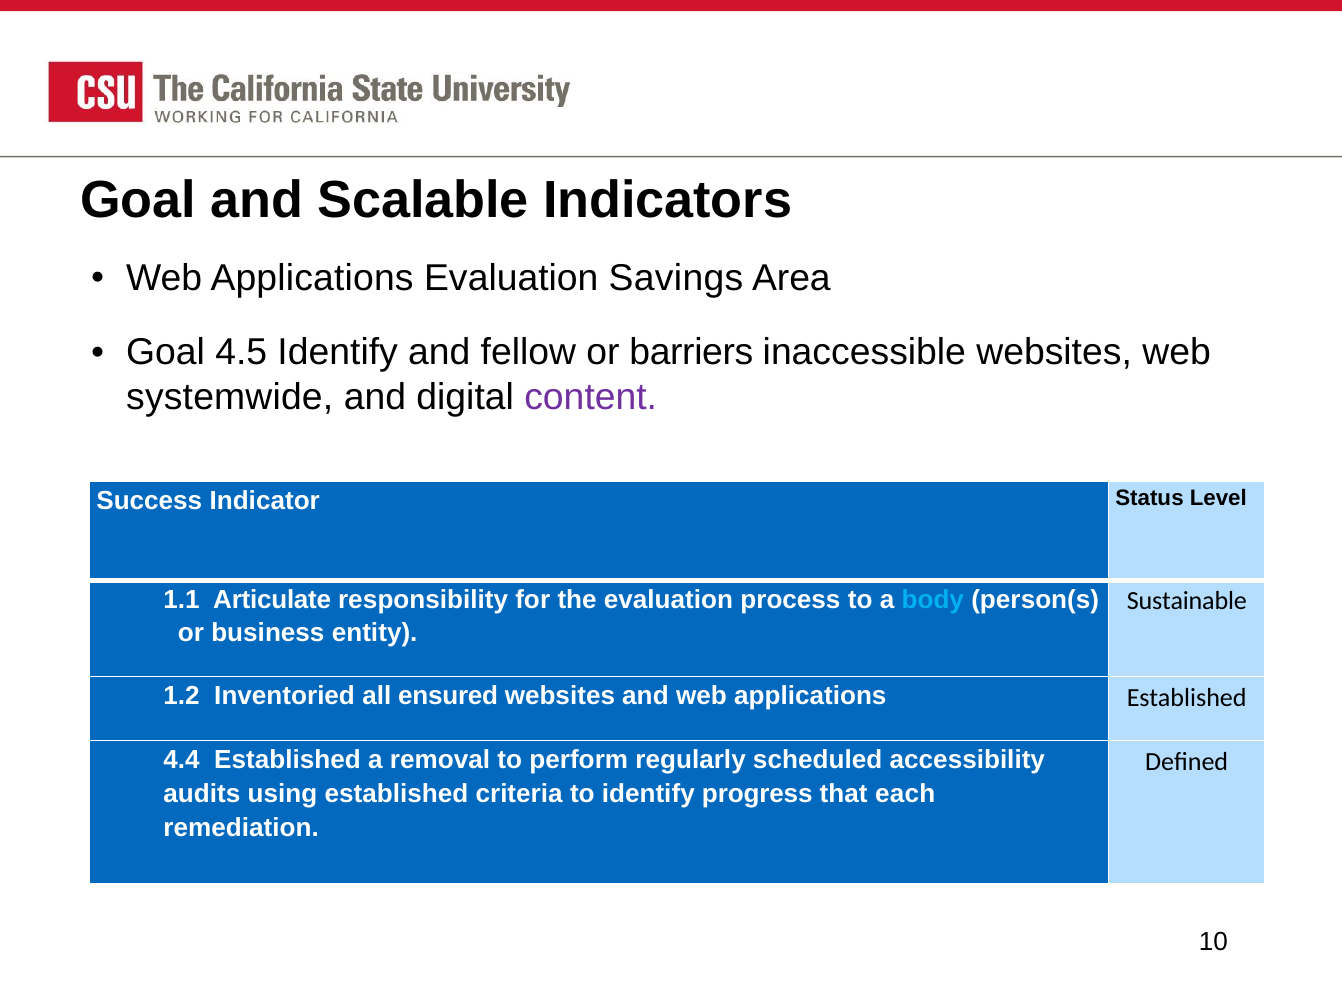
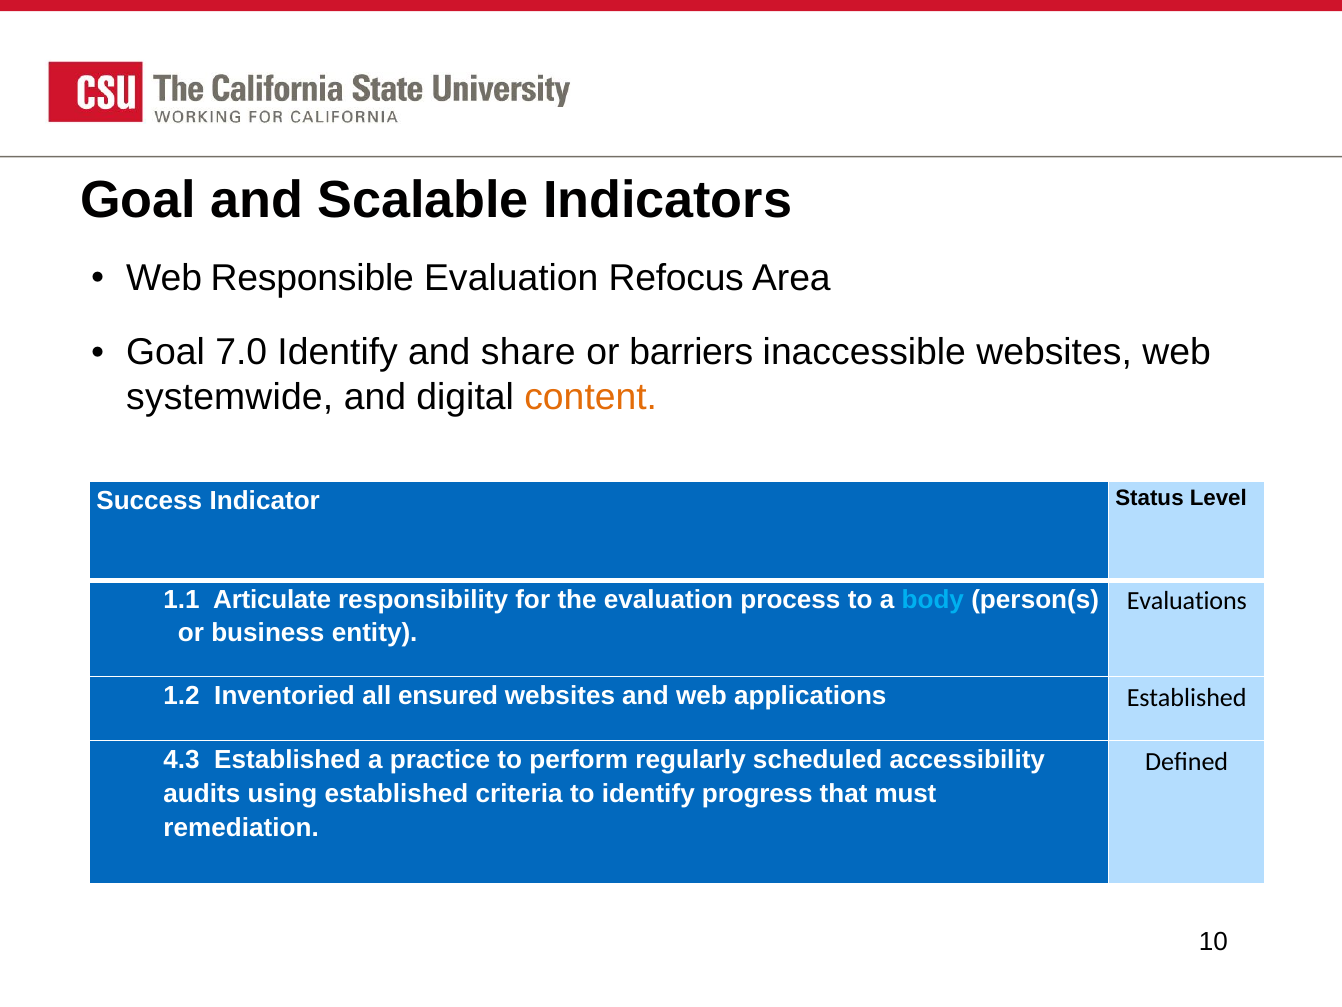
Applications: Applications -> Responsible (312, 278)
Savings: Savings -> Refocus (676, 278)
4.5: 4.5 -> 7.0 (241, 352)
fellow: fellow -> share (528, 352)
content colour: purple -> orange (591, 397)
Sustainable: Sustainable -> Evaluations (1187, 601)
4.4: 4.4 -> 4.3 (182, 760)
removal: removal -> practice (440, 760)
each: each -> must (905, 794)
